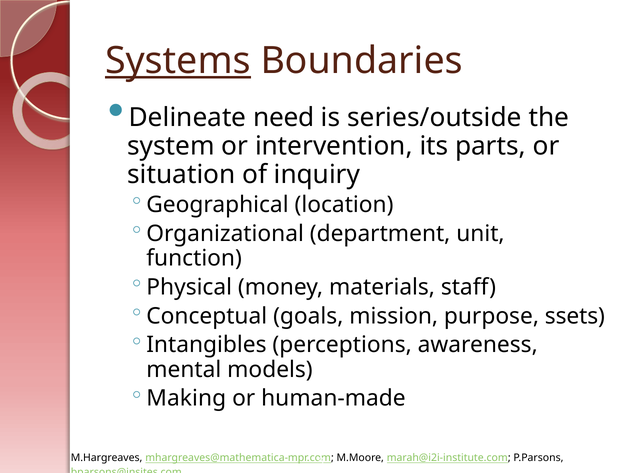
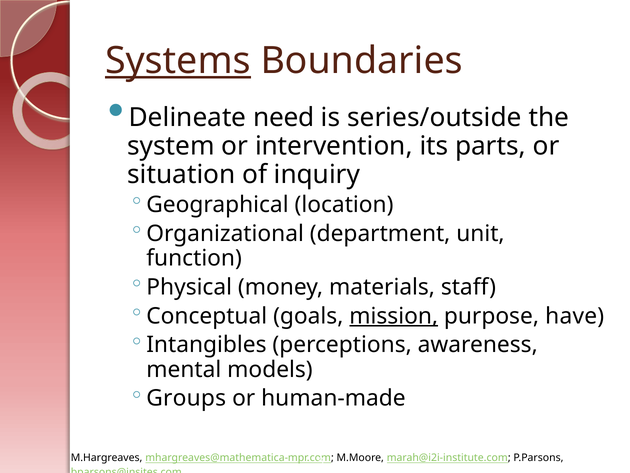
mission underline: none -> present (394, 316)
ssets: ssets -> have (575, 316)
Making: Making -> Groups (186, 398)
